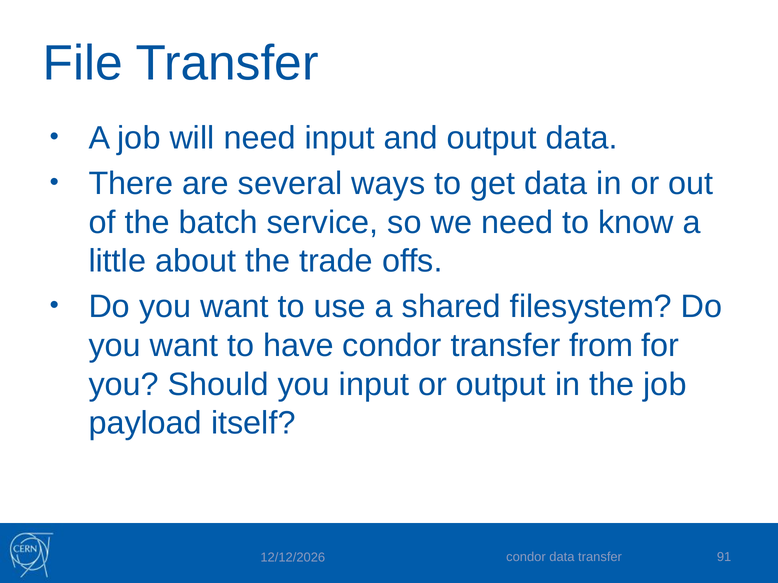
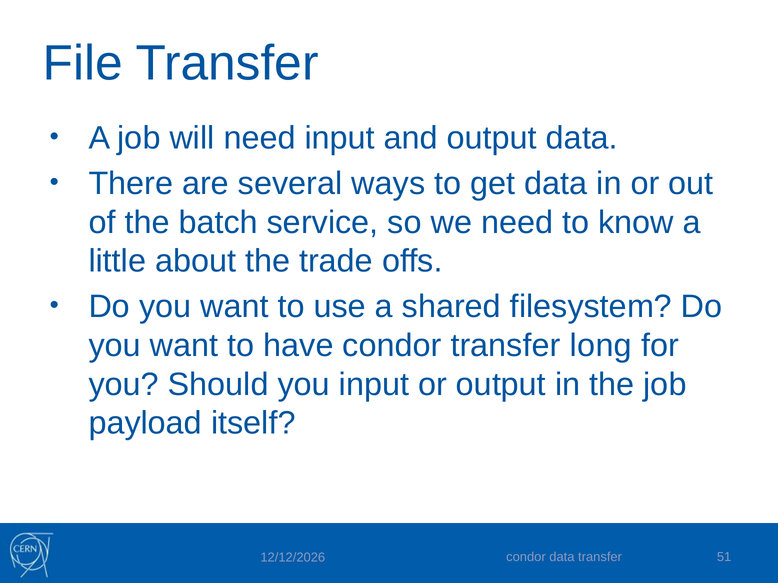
from: from -> long (601, 346)
91: 91 -> 51 (724, 557)
